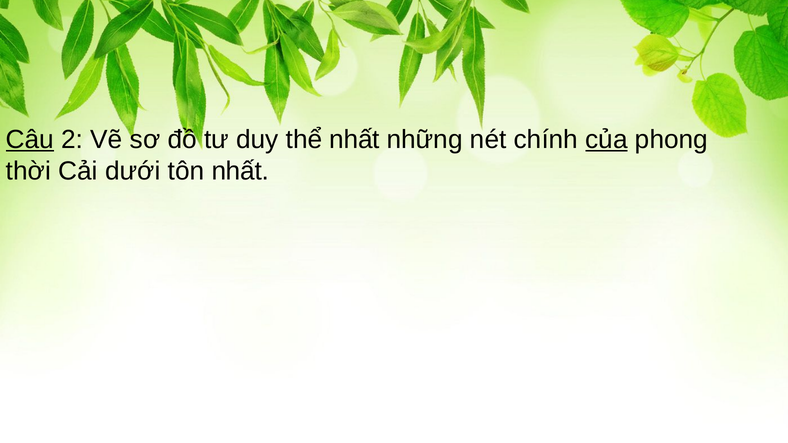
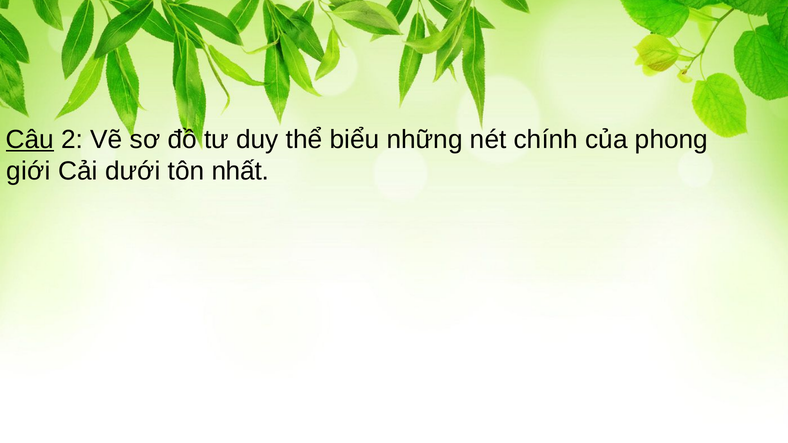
thể nhất: nhất -> biểu (354, 139)
của underline: present -> none (607, 139)
thời: thời -> giới (28, 171)
